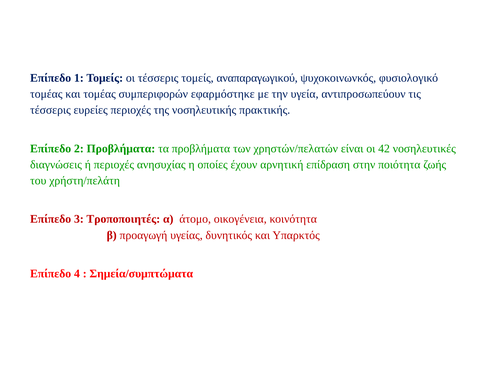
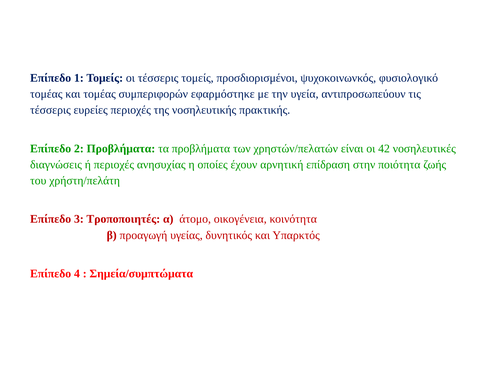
αναπαραγωγικού: αναπαραγωγικού -> προσδιορισμένοι (257, 78)
